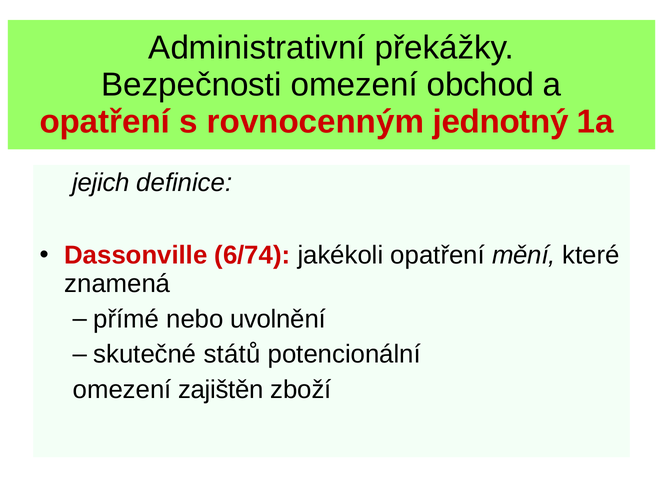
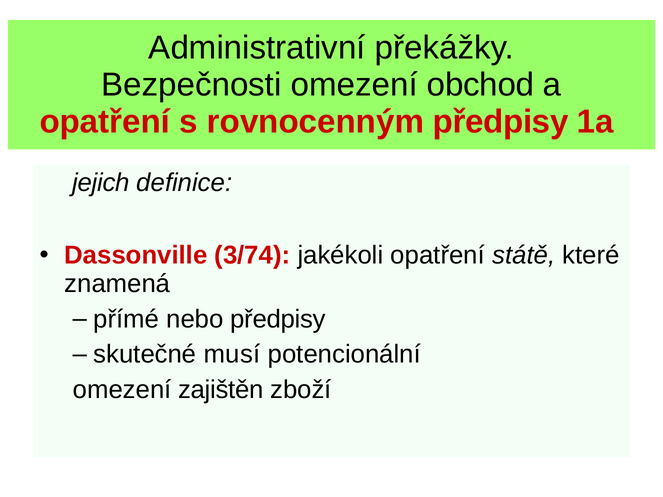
rovnocenným jednotný: jednotný -> předpisy (501, 122)
6/74: 6/74 -> 3/74 (252, 255)
mění: mění -> státě (524, 255)
nebo uvolnění: uvolnění -> předpisy (278, 319)
států: států -> musí (232, 355)
